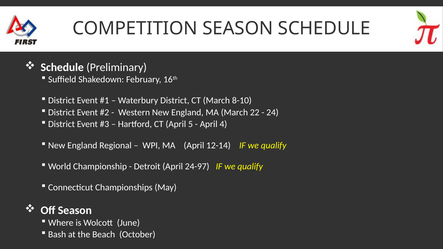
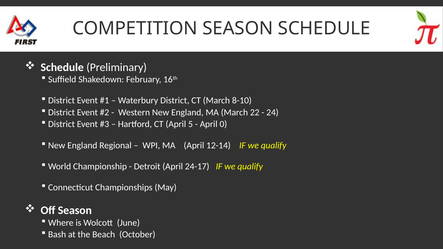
4: 4 -> 0 (223, 124)
24-97: 24-97 -> 24-17 (197, 167)
